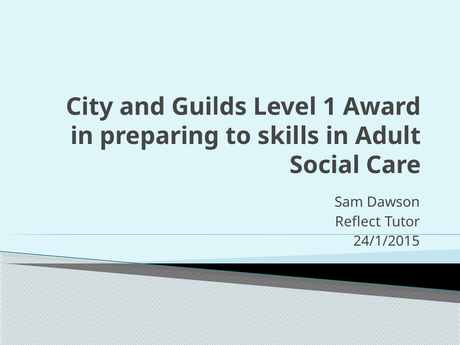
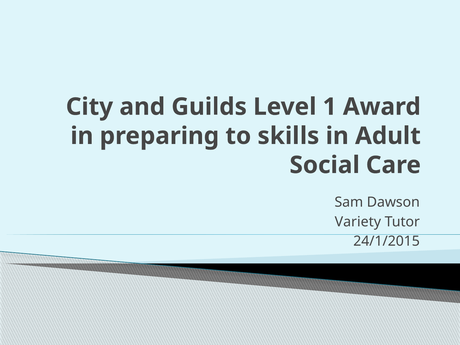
Reflect: Reflect -> Variety (358, 222)
